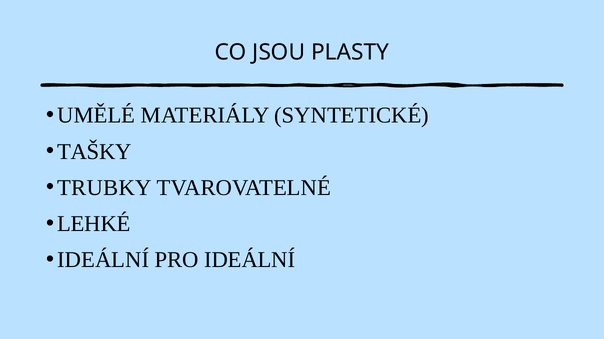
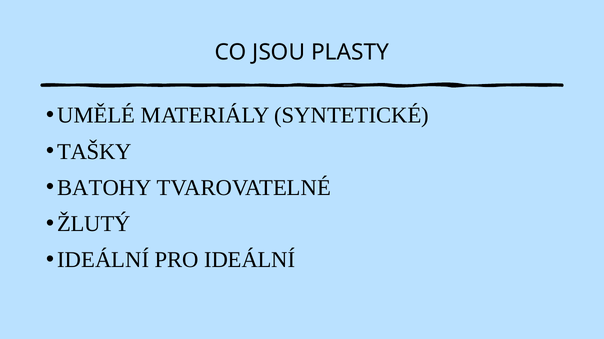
TRUBKY: TRUBKY -> BATOHY (105, 188)
LEHKÉ: LEHKÉ -> ŽLUTÝ (94, 224)
